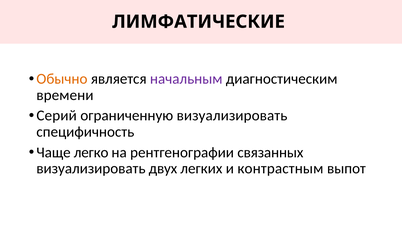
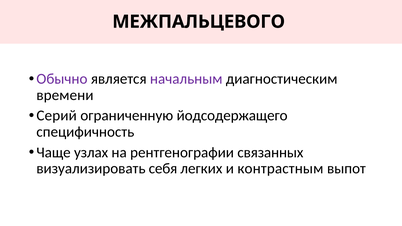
ЛИМФАТИЧЕСКИЕ: ЛИМФАТИЧЕСКИЕ -> МЕЖПАЛЬЦЕВОГО (199, 22)
Обычно colour: orange -> purple (62, 79)
ограниченную визуализировать: визуализировать -> йодсодержащего (232, 116)
легко: легко -> узлах (91, 152)
двух: двух -> себя (163, 169)
